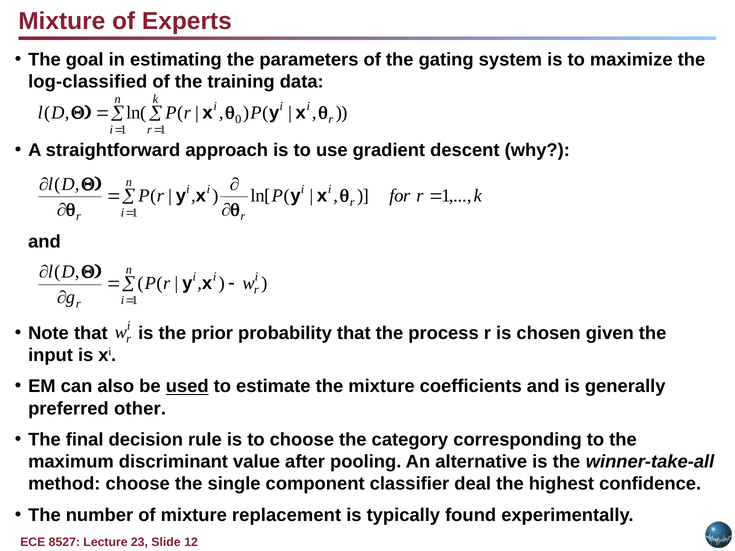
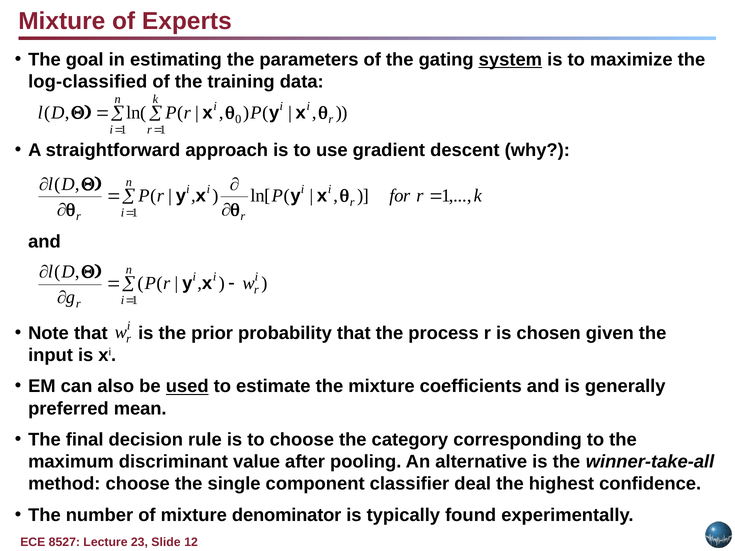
system underline: none -> present (510, 60)
other: other -> mean (140, 409)
replacement: replacement -> denominator (287, 515)
